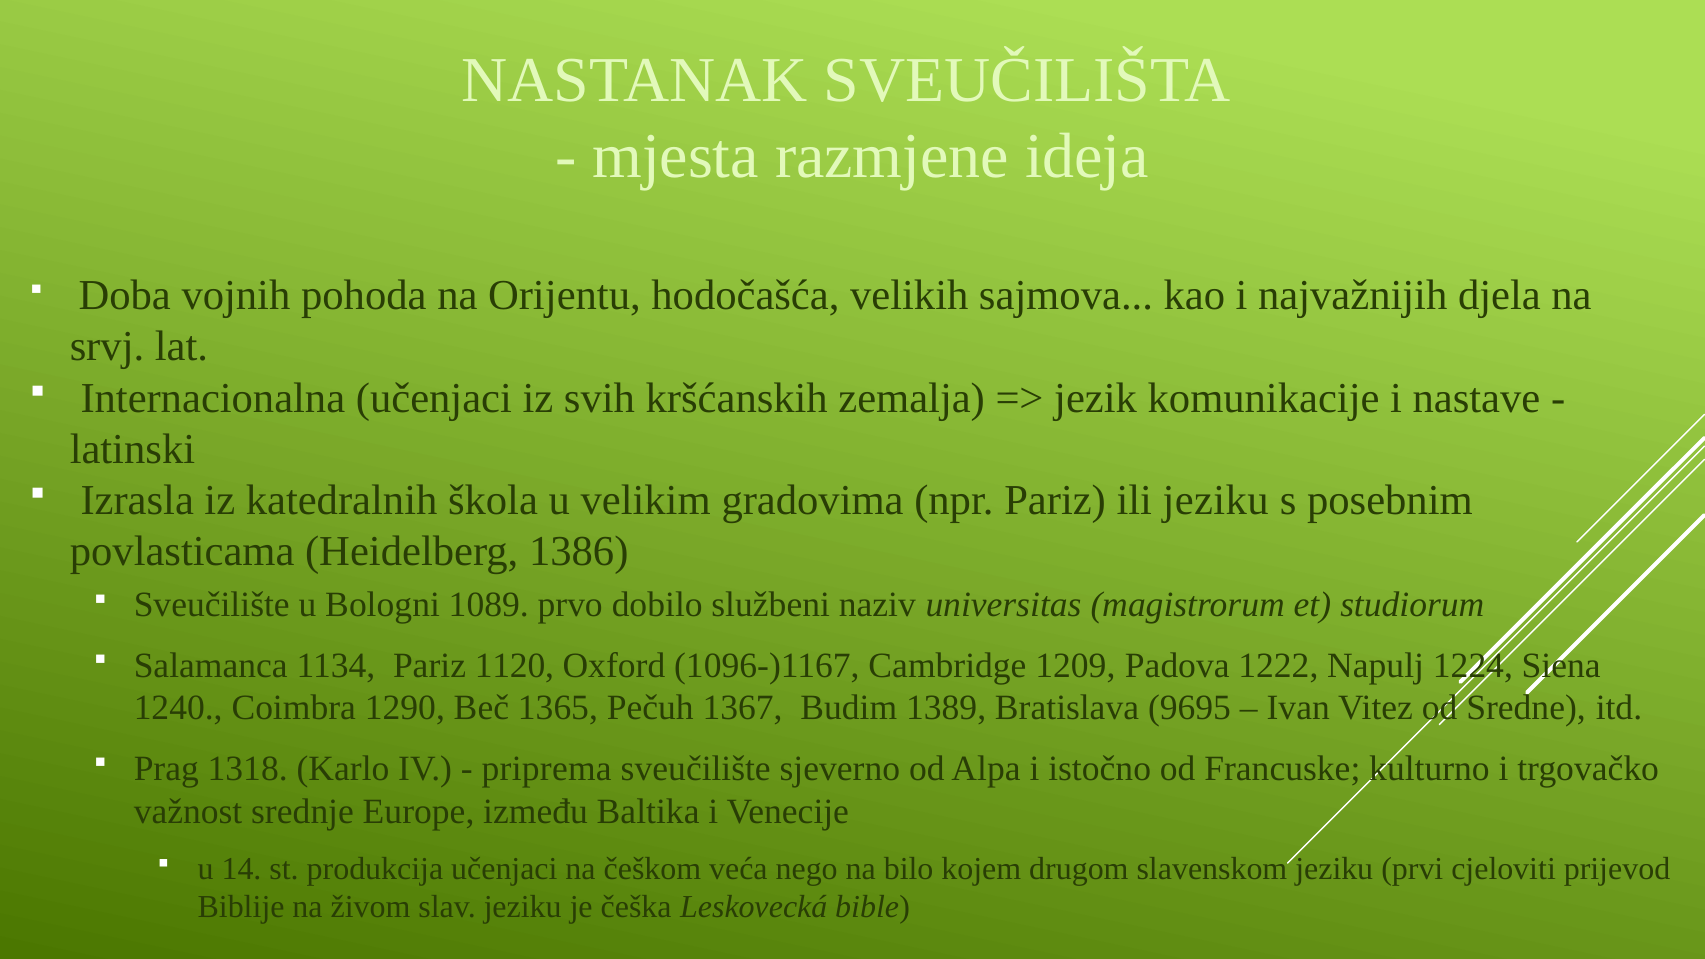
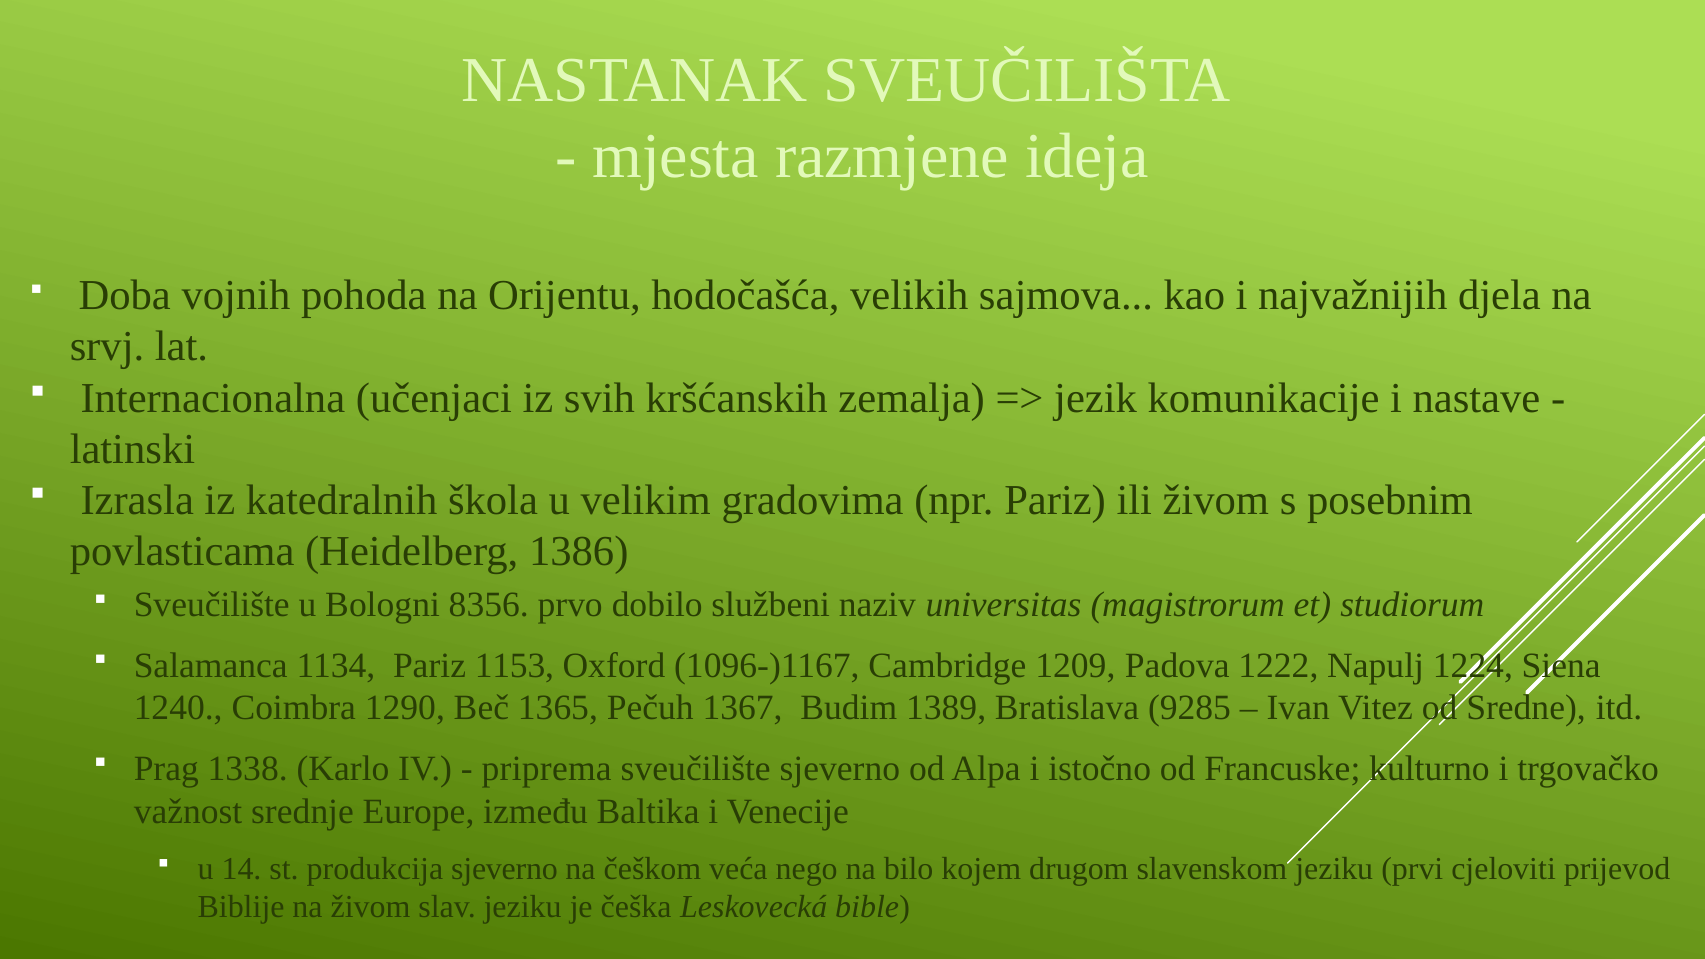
ili jeziku: jeziku -> živom (1216, 500)
1089: 1089 -> 8356 (489, 605)
1120: 1120 -> 1153 (514, 666)
9695: 9695 -> 9285 (1190, 708)
1318: 1318 -> 1338 (248, 769)
produkcija učenjaci: učenjaci -> sjeverno (504, 869)
